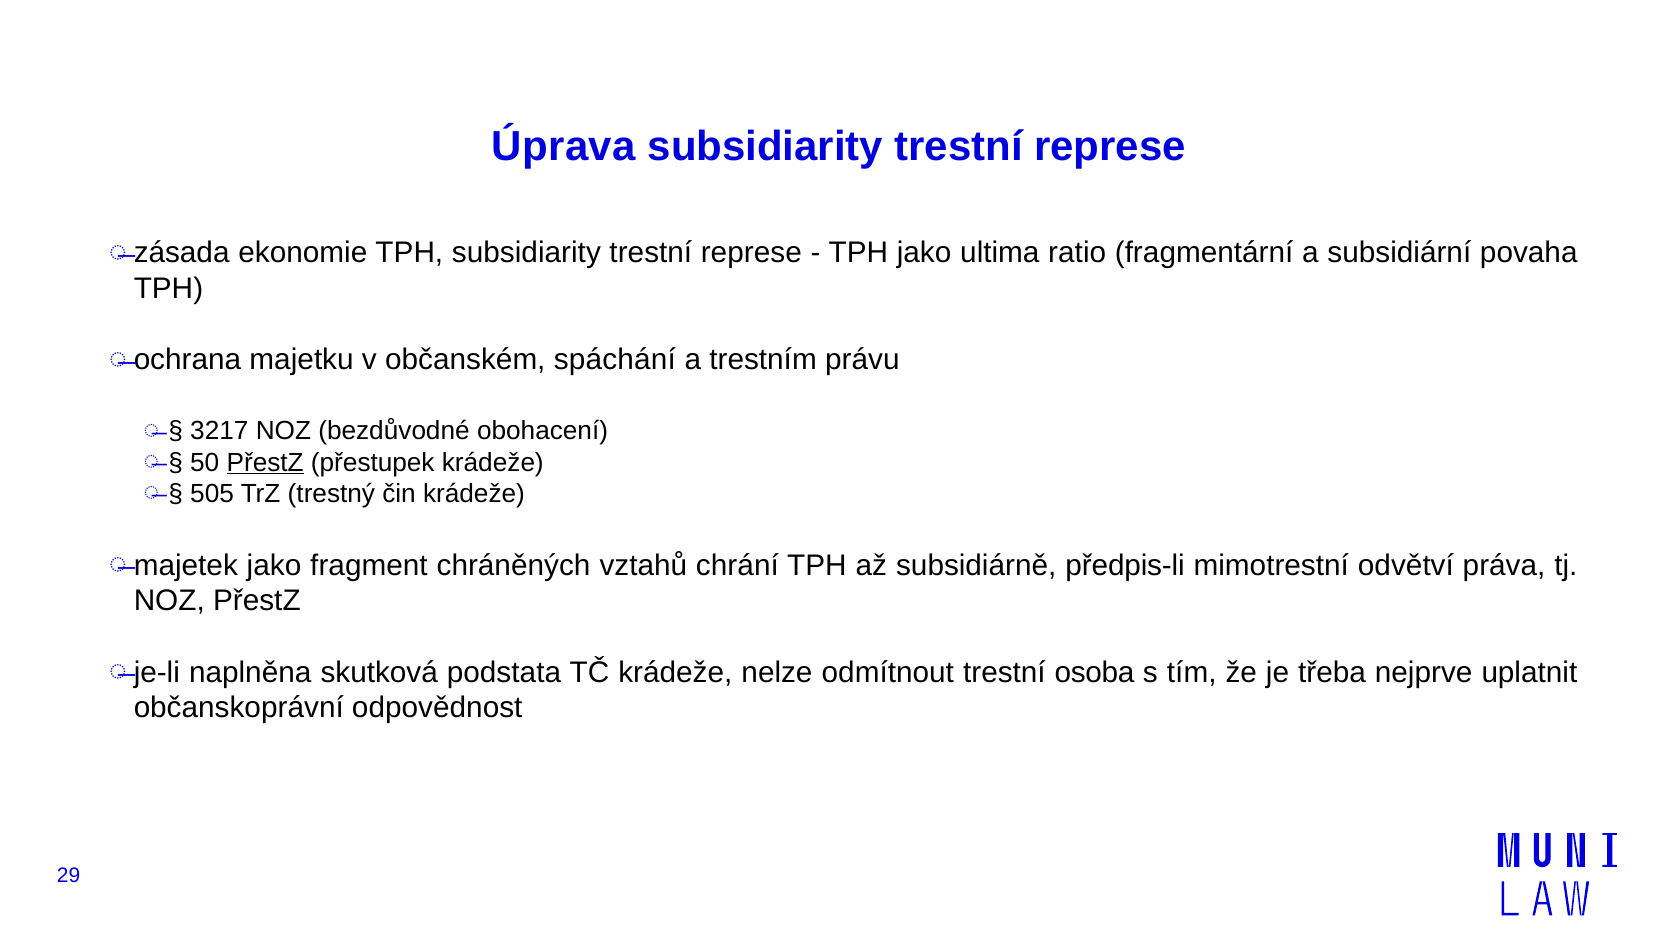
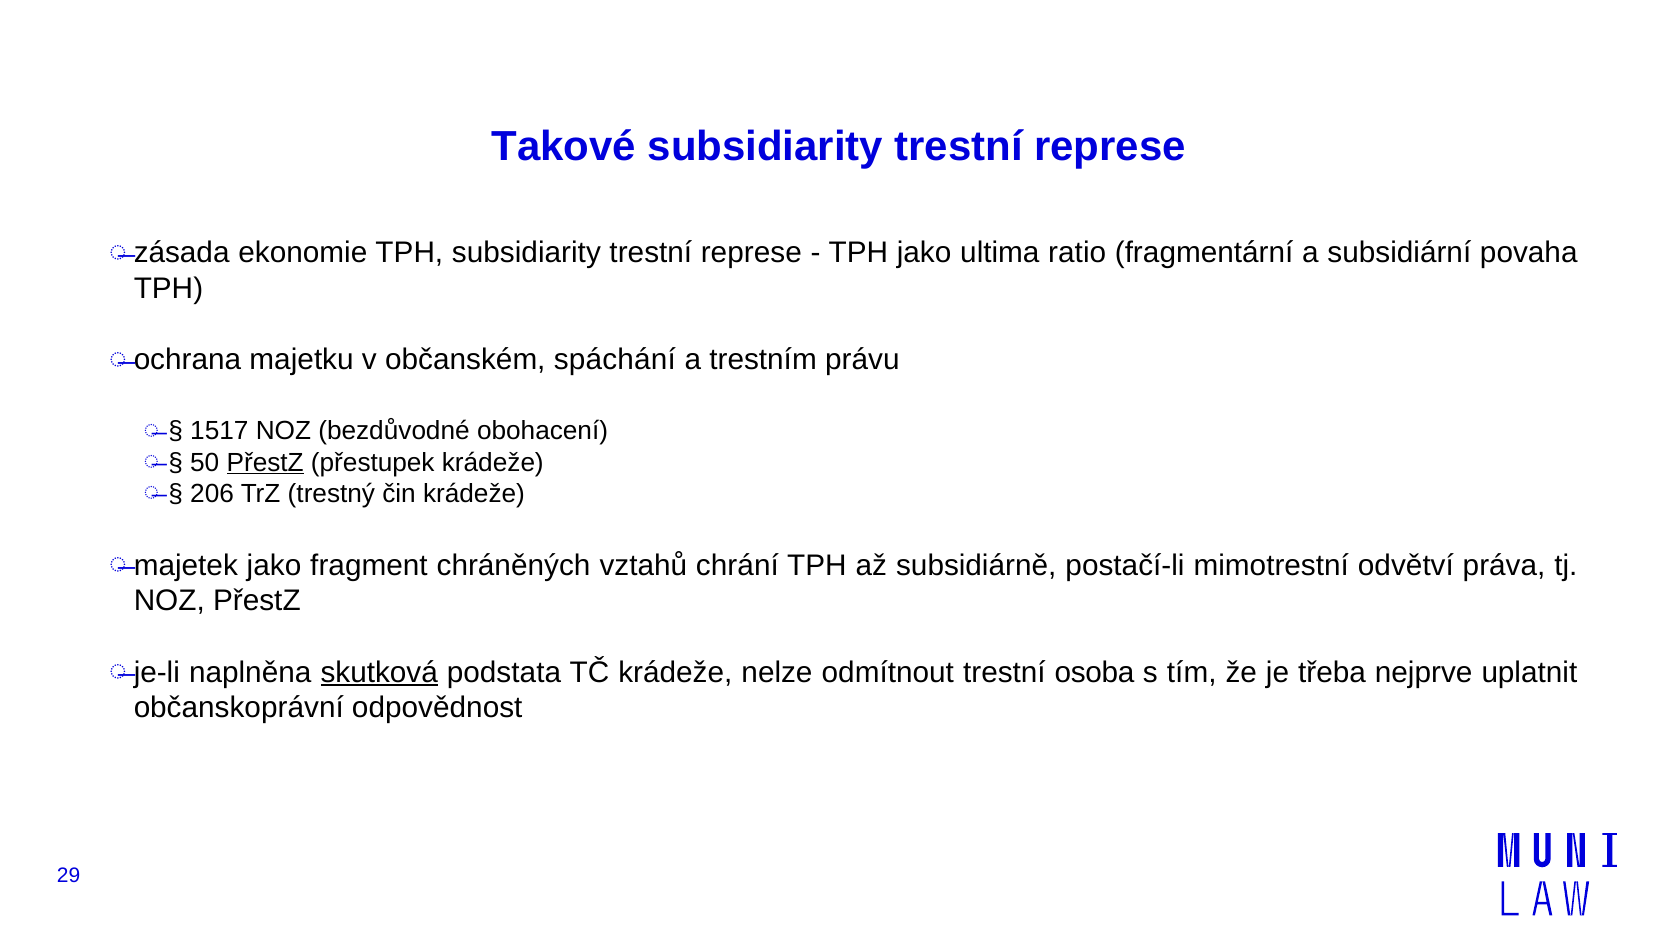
Úprava: Úprava -> Takové (564, 147)
3217: 3217 -> 1517 (219, 431)
505: 505 -> 206 (212, 494)
předpis-li: předpis-li -> postačí-li (1125, 565)
skutková underline: none -> present (379, 672)
